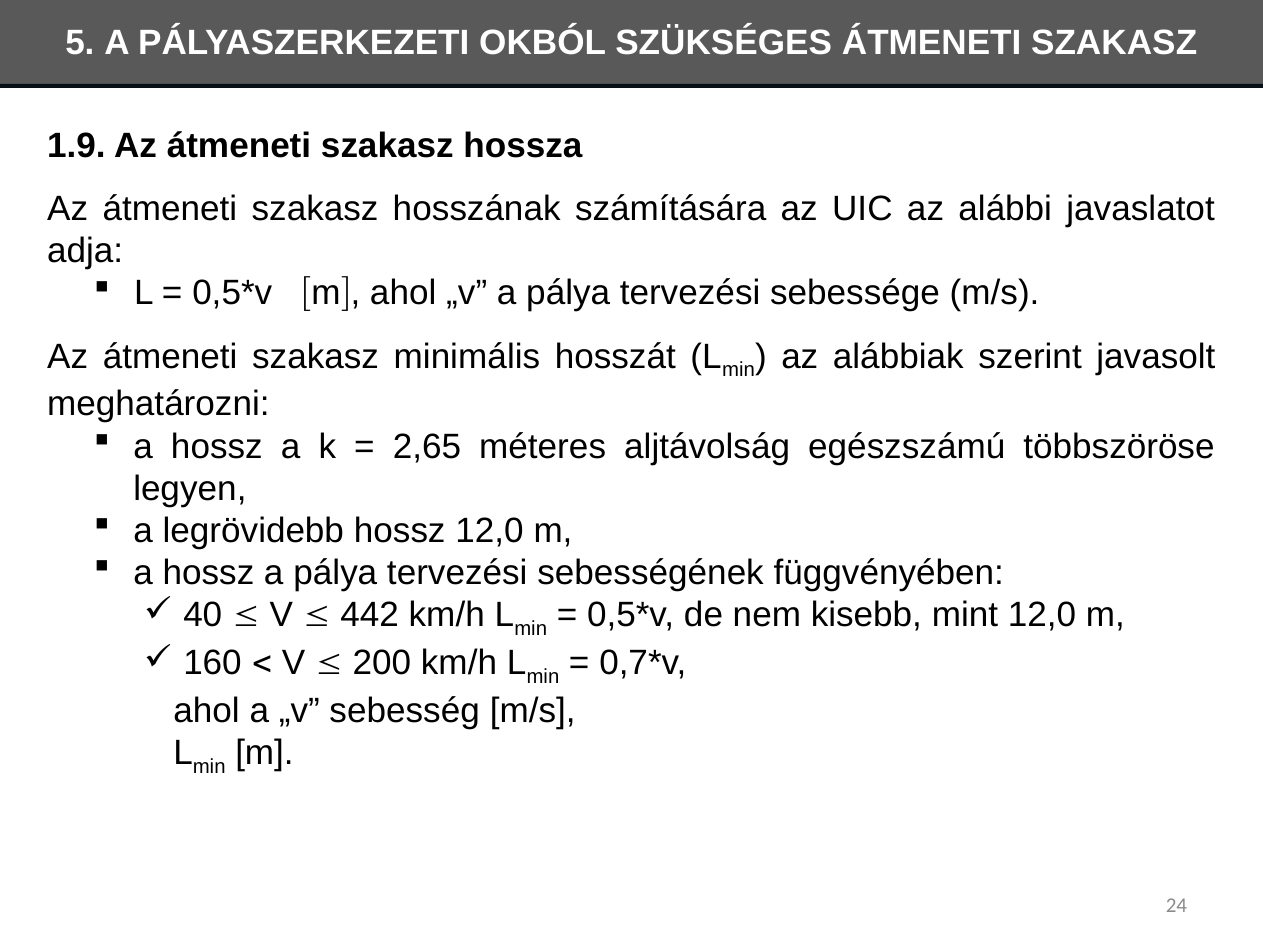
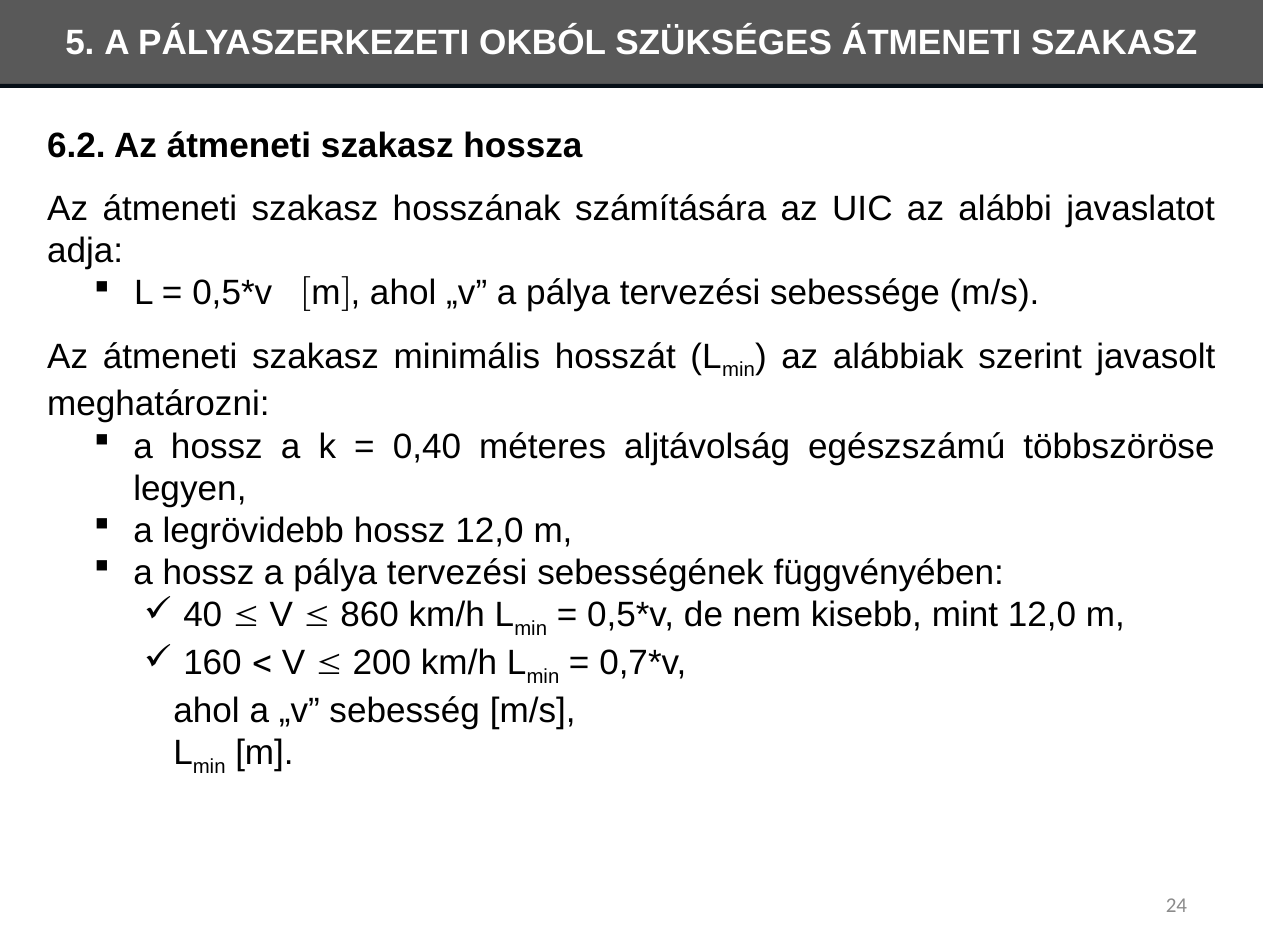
1.9: 1.9 -> 6.2 (76, 145)
2,65: 2,65 -> 0,40 (427, 446)
442: 442 -> 860 (370, 615)
